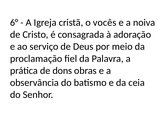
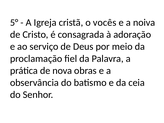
6°: 6° -> 5° (14, 23)
dons: dons -> nova (62, 71)
